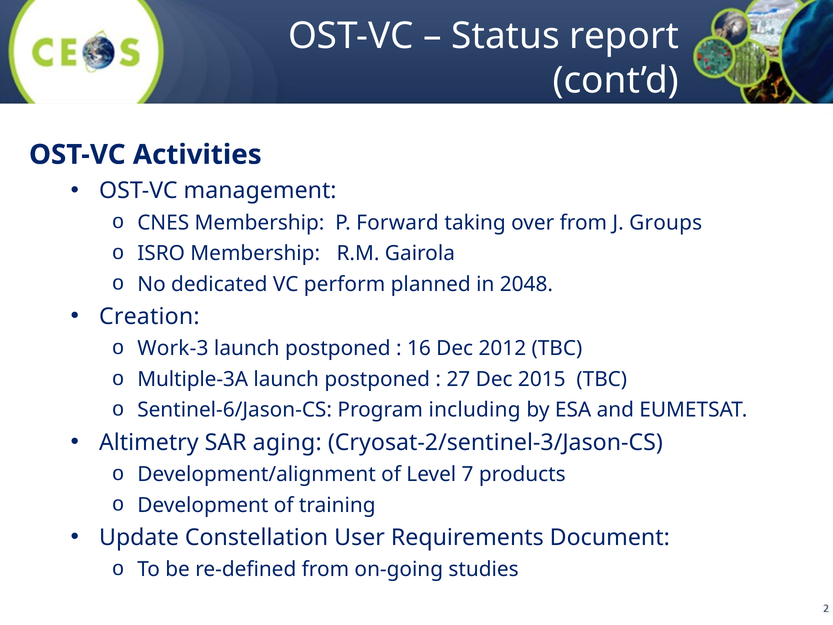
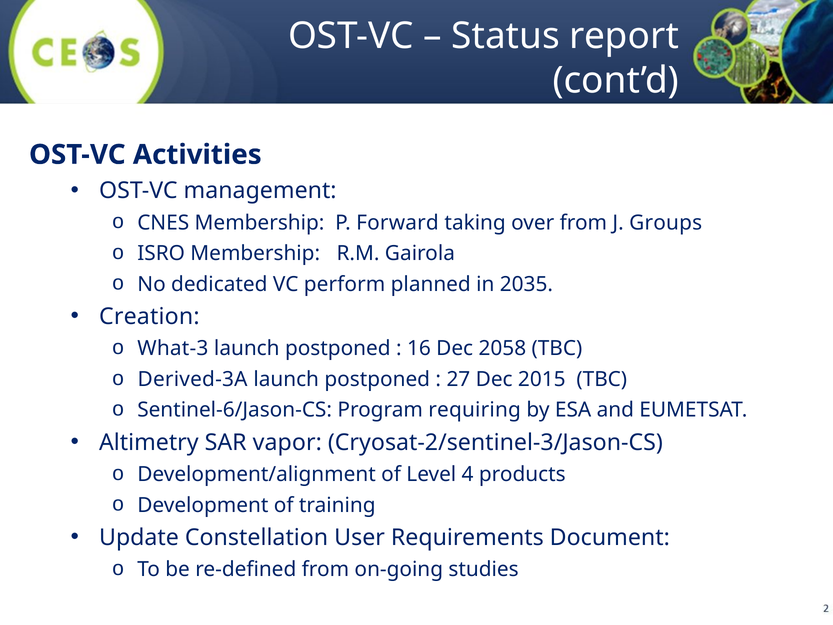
2048: 2048 -> 2035 (526, 284)
Work-3: Work-3 -> What-3 (173, 348)
2012: 2012 -> 2058 (502, 348)
Multiple-3A: Multiple-3A -> Derived-3A (193, 379)
including: including -> requiring (475, 410)
aging: aging -> vapor (287, 442)
7: 7 -> 4 (468, 474)
